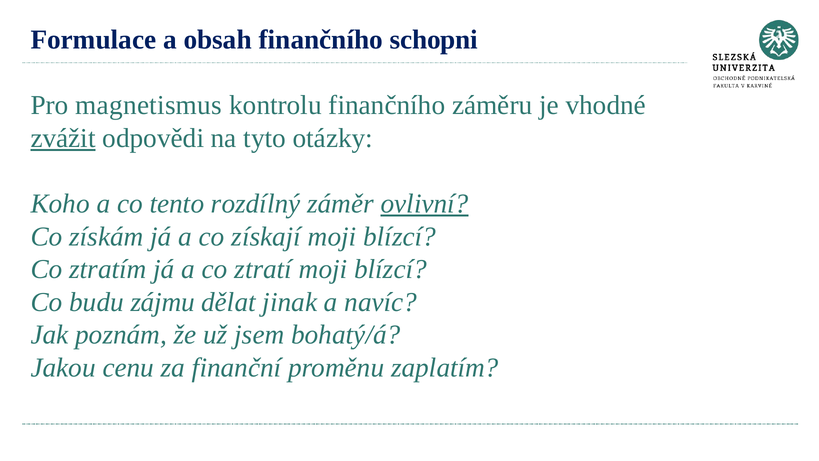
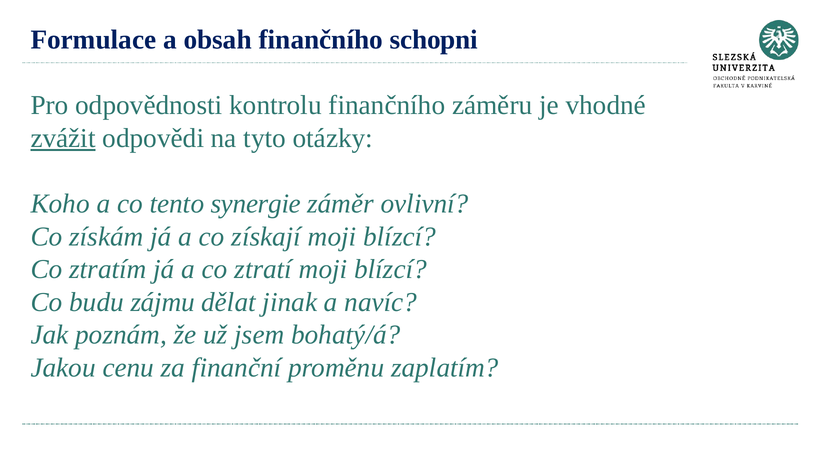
magnetismus: magnetismus -> odpovědnosti (149, 105)
rozdílný: rozdílný -> synergie (256, 204)
ovlivní underline: present -> none (425, 204)
